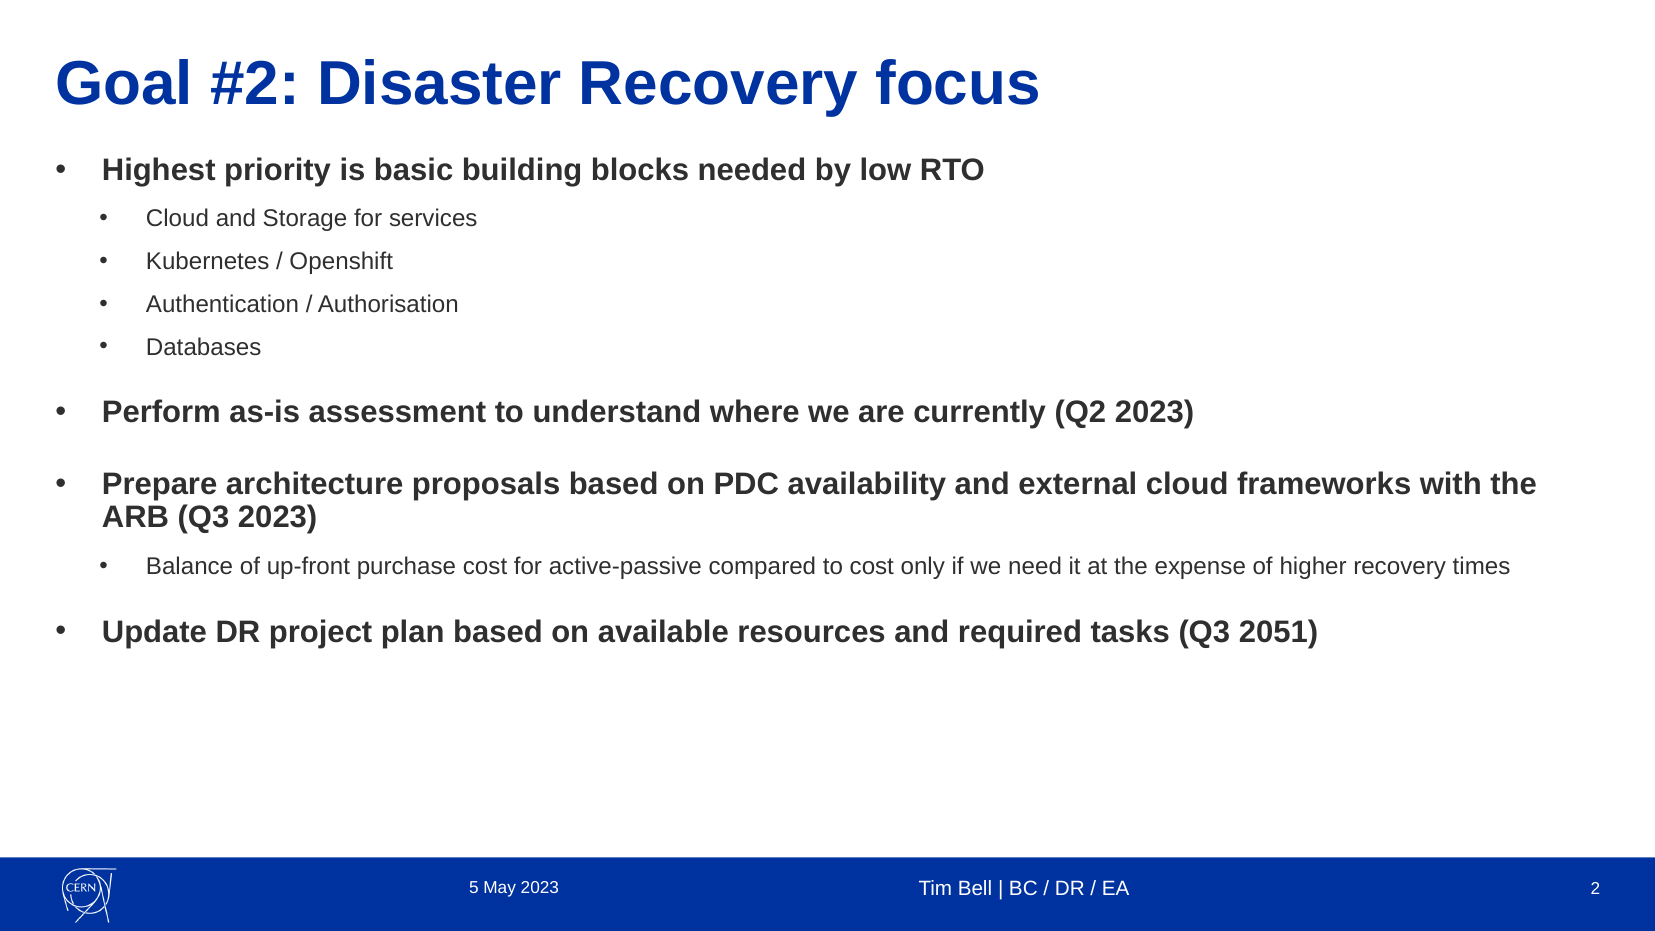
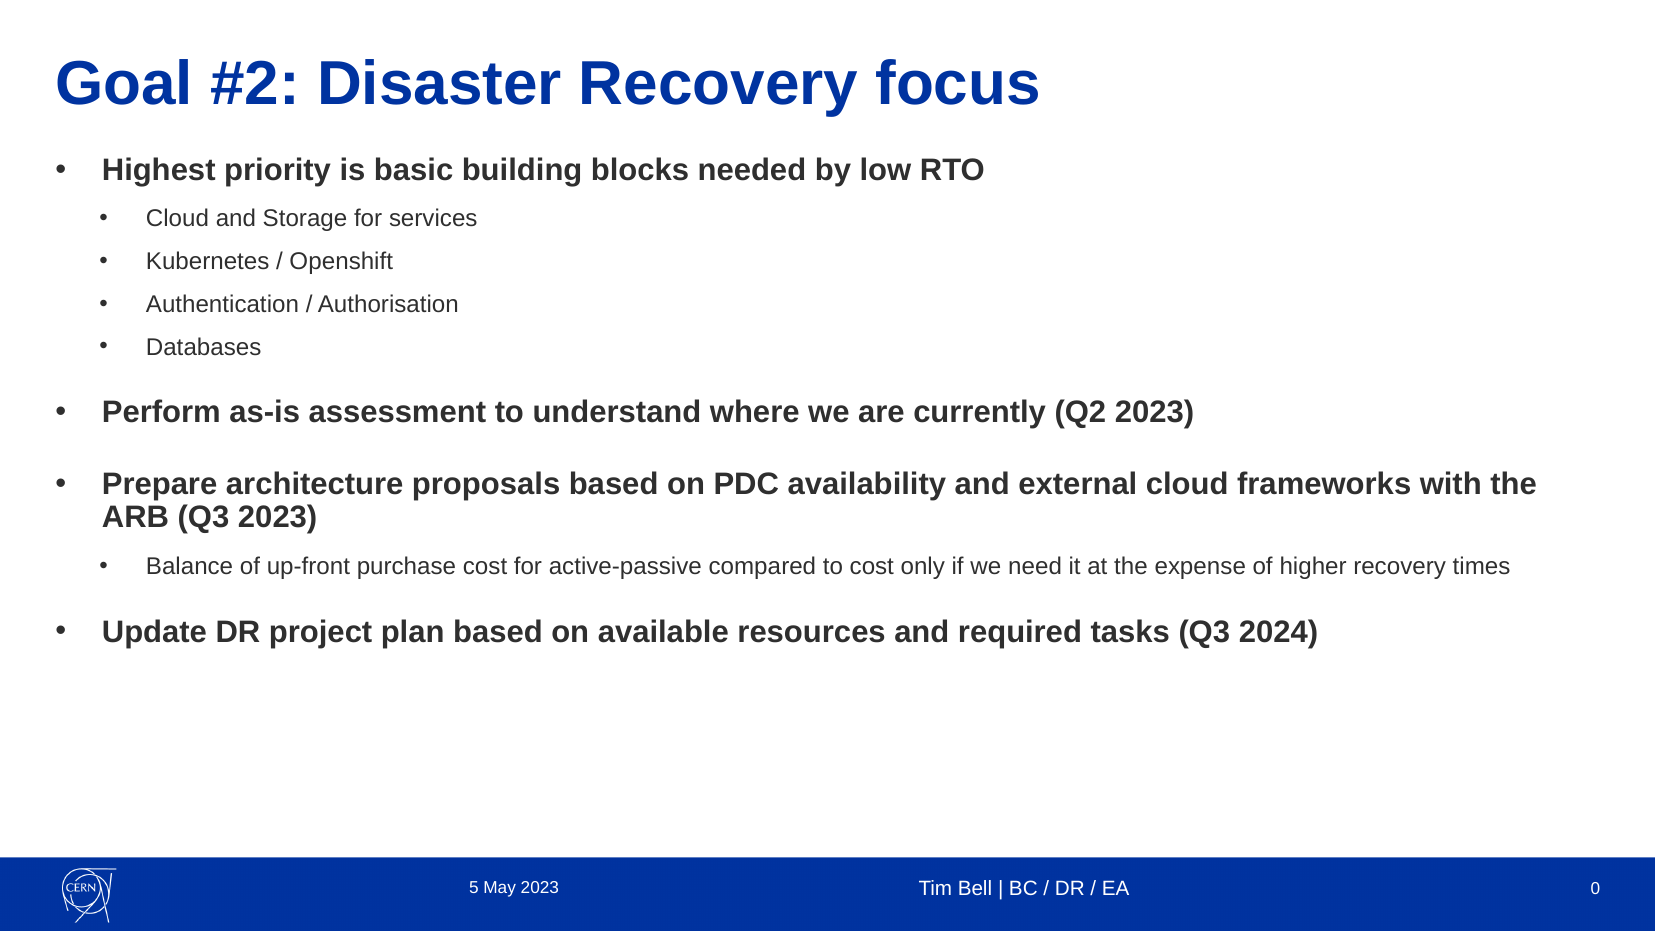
2051: 2051 -> 2024 (1278, 632)
2: 2 -> 0 (1595, 889)
